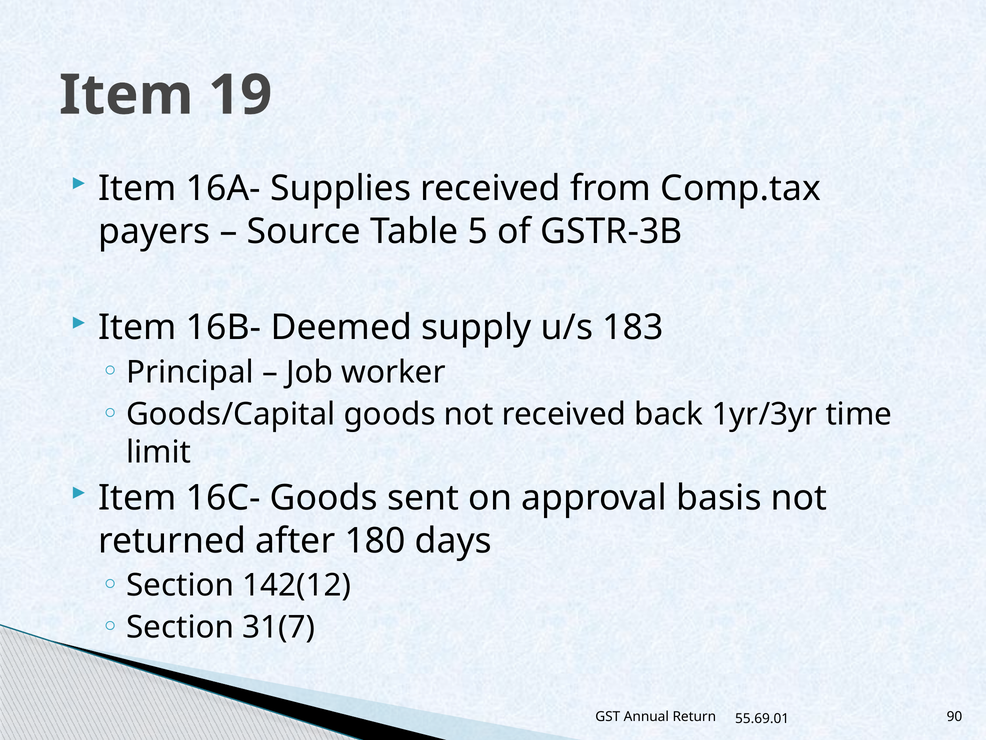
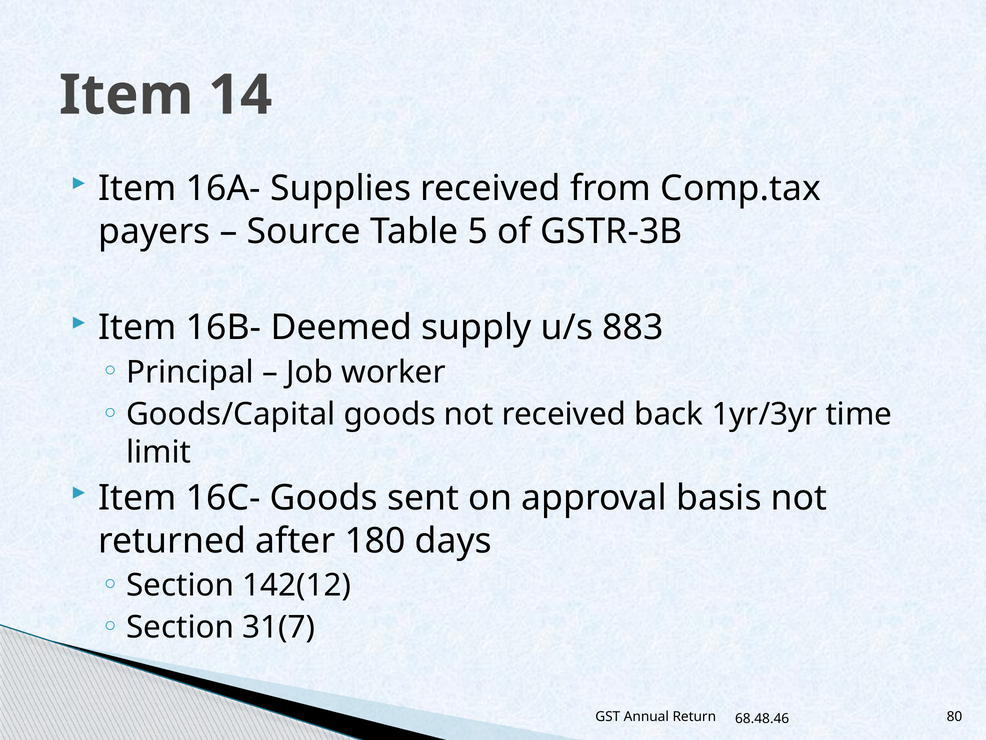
19: 19 -> 14 (240, 95)
183: 183 -> 883 (633, 327)
90: 90 -> 80 (955, 716)
55.69.01: 55.69.01 -> 68.48.46 (762, 718)
